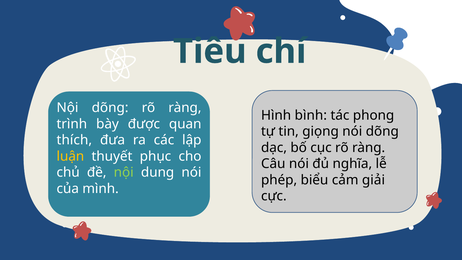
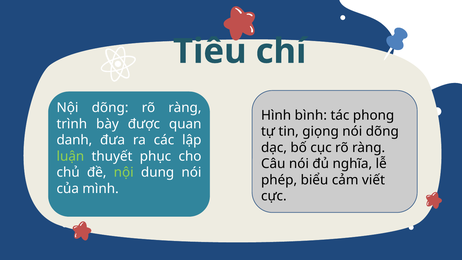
thích: thích -> danh (74, 140)
luận colour: yellow -> light green (70, 156)
giải: giải -> viết (373, 180)
